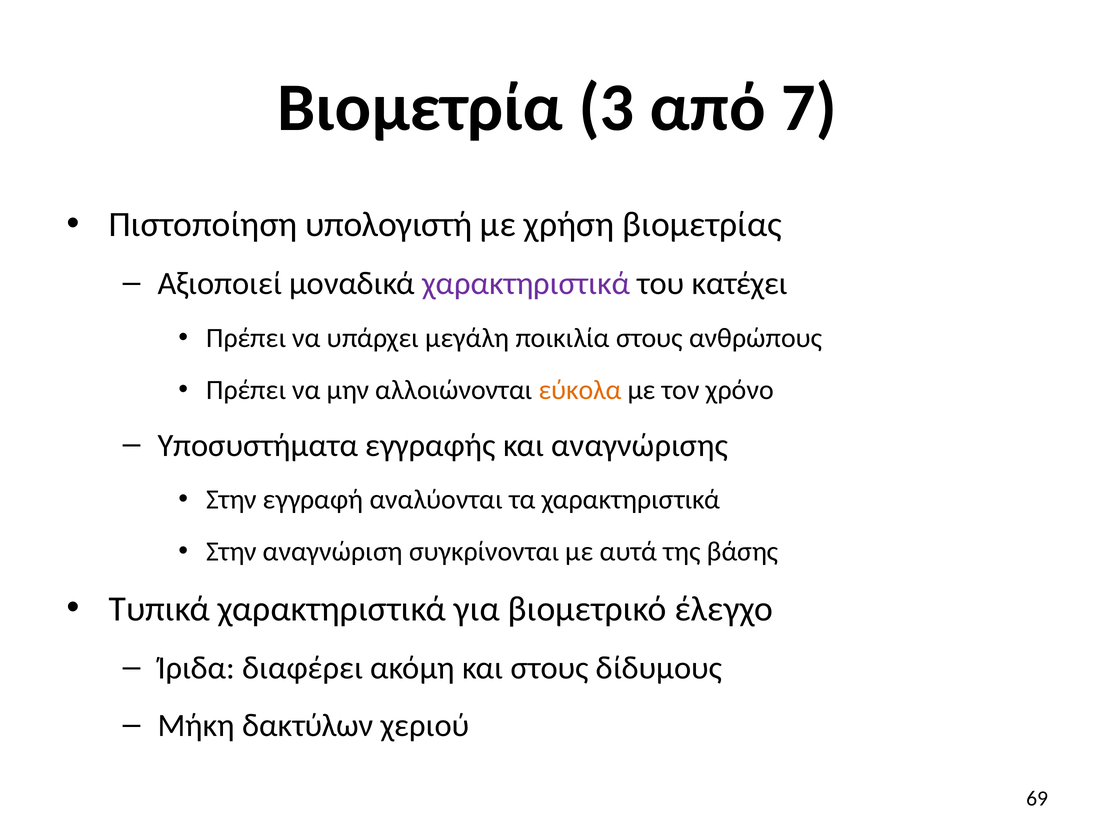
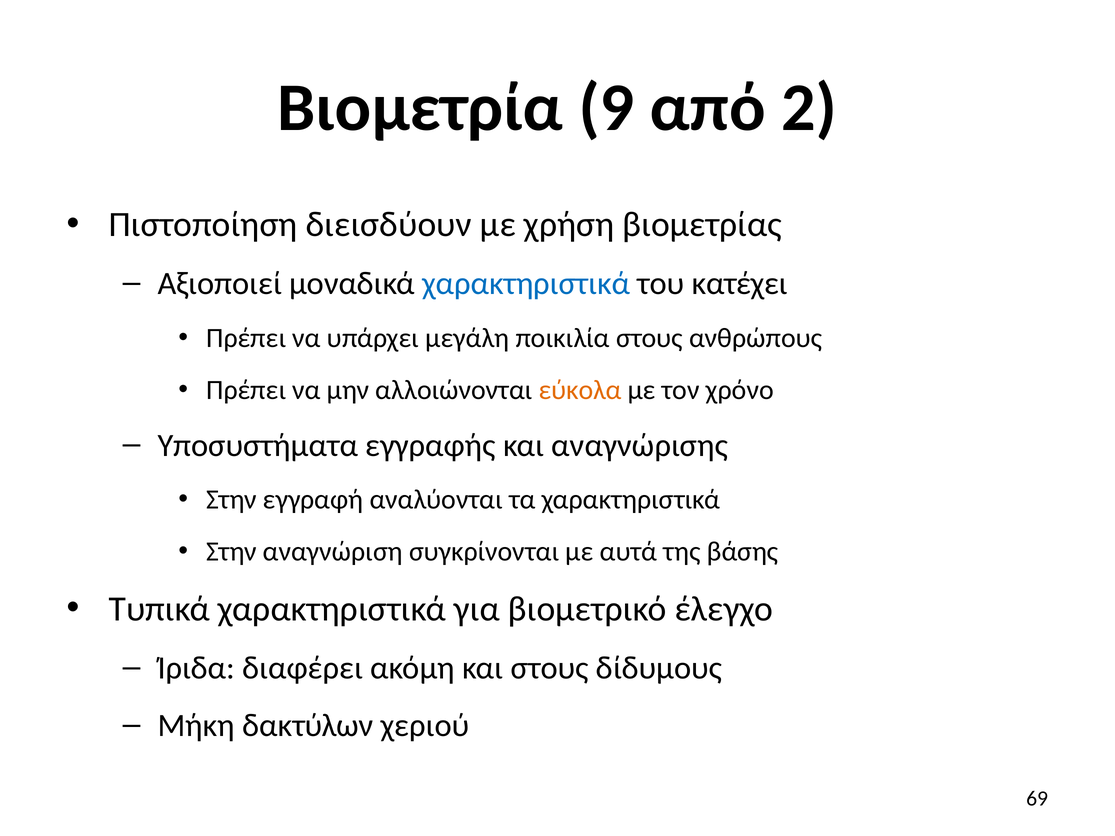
3: 3 -> 9 (606, 108)
7: 7 -> 2 (809, 108)
υπολογιστή: υπολογιστή -> διεισδύουν (389, 225)
χαρακτηριστικά colour: purple -> blue (526, 284)
